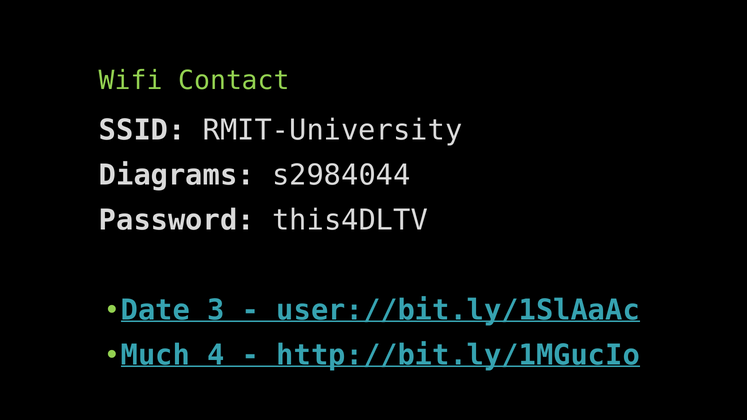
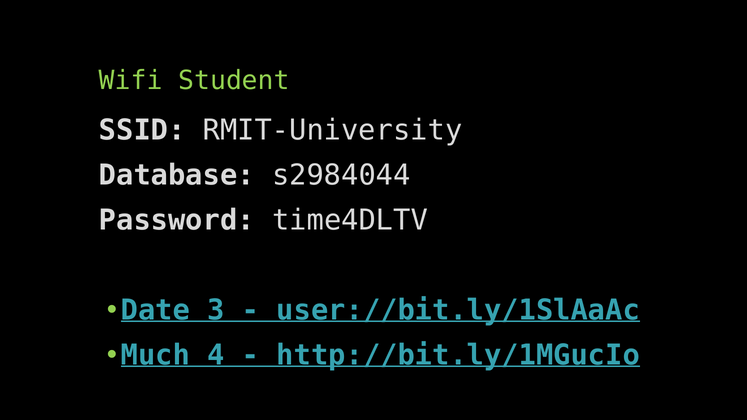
Contact: Contact -> Student (234, 81)
Diagrams: Diagrams -> Database (177, 175)
this4DLTV: this4DLTV -> time4DLTV (350, 220)
